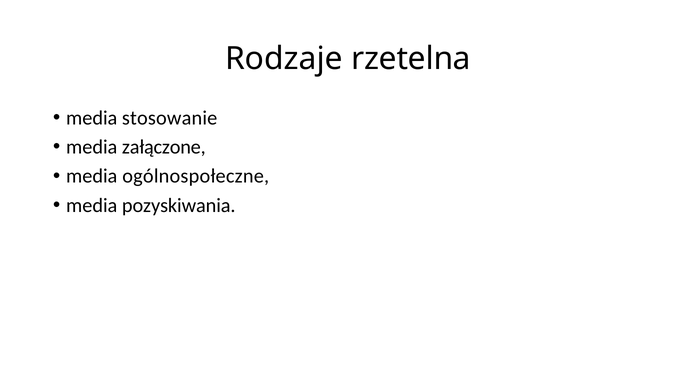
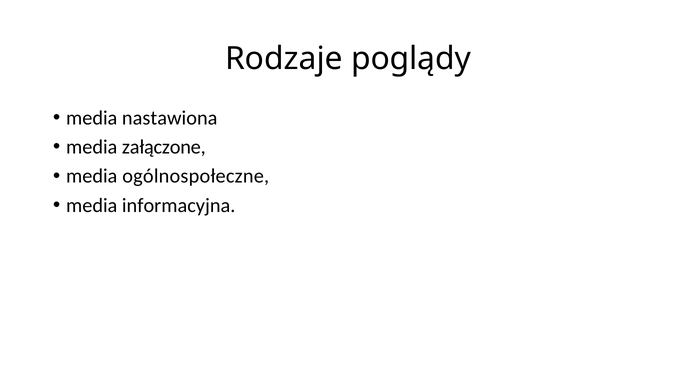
rzetelna: rzetelna -> poglądy (411, 58)
stosowanie: stosowanie -> nastawiona (170, 118)
pozyskiwania: pozyskiwania -> informacyjna (179, 205)
